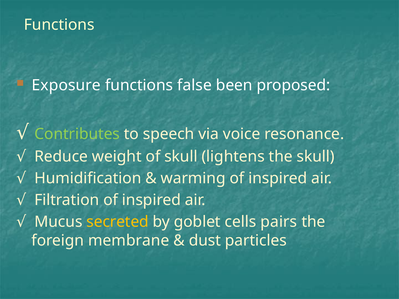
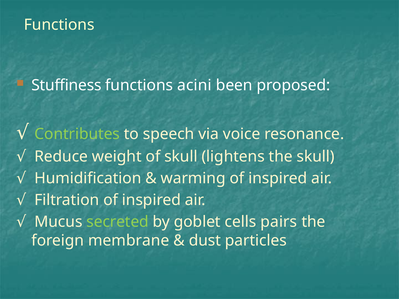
Exposure: Exposure -> Stuffiness (66, 85)
false: false -> acini (194, 85)
secreted colour: yellow -> light green (118, 222)
